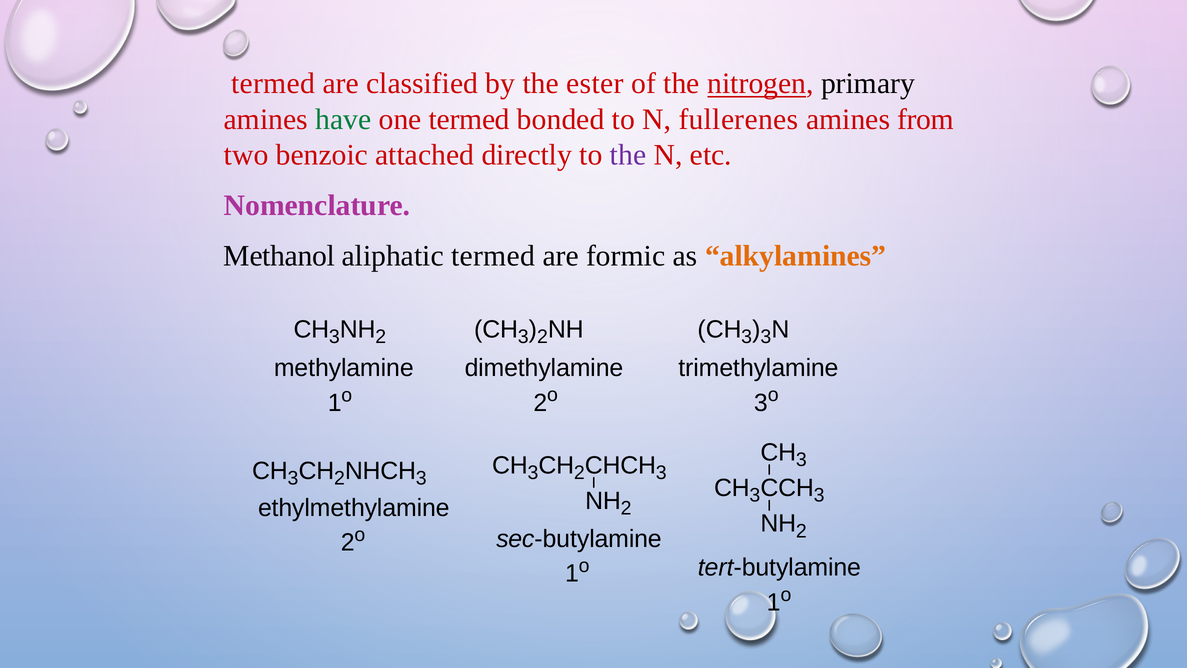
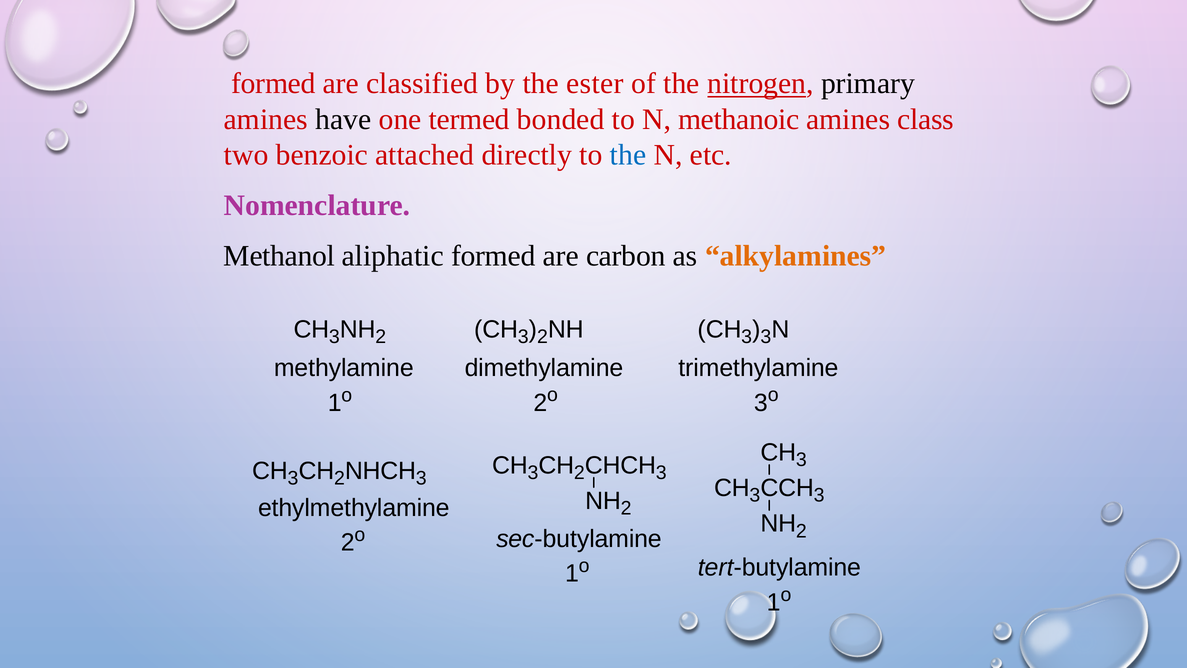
termed: termed -> formed (273, 84)
have colour: green -> black (343, 119)
fullerenes: fullerenes -> methanoic (739, 119)
from: from -> class (926, 119)
the colour: purple -> blue (628, 155)
aliphatic termed: termed -> formed (493, 256)
formic: formic -> carbon (626, 256)
